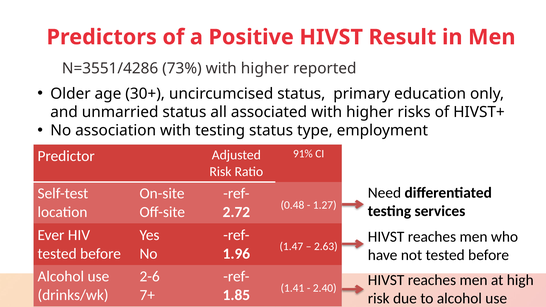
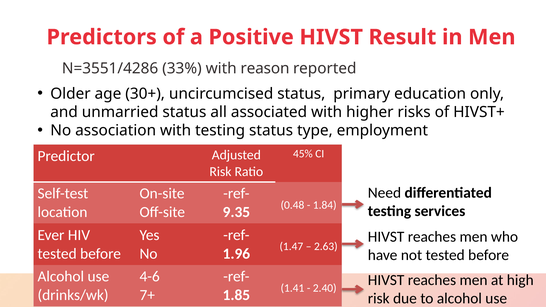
73%: 73% -> 33% (182, 68)
higher: higher -> reason (265, 68)
91%: 91% -> 45% (303, 154)
2.72: 2.72 -> 9.35 (236, 212)
1.27: 1.27 -> 1.84 (325, 205)
2-6: 2-6 -> 4-6 (150, 277)
